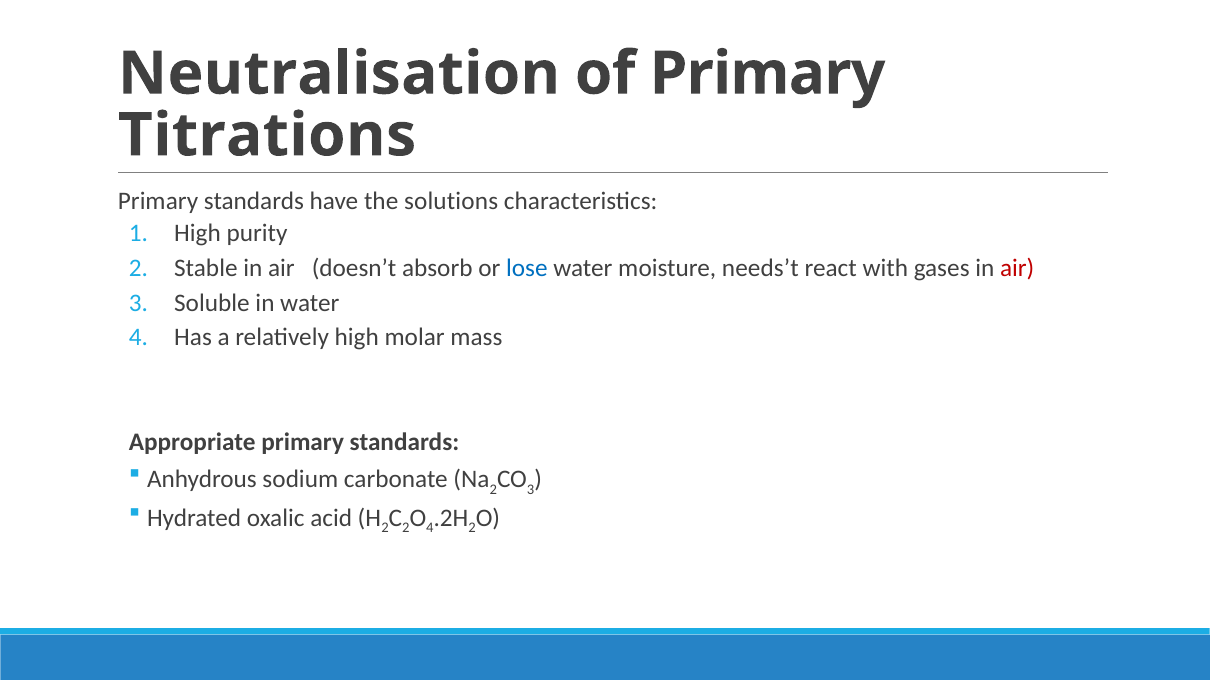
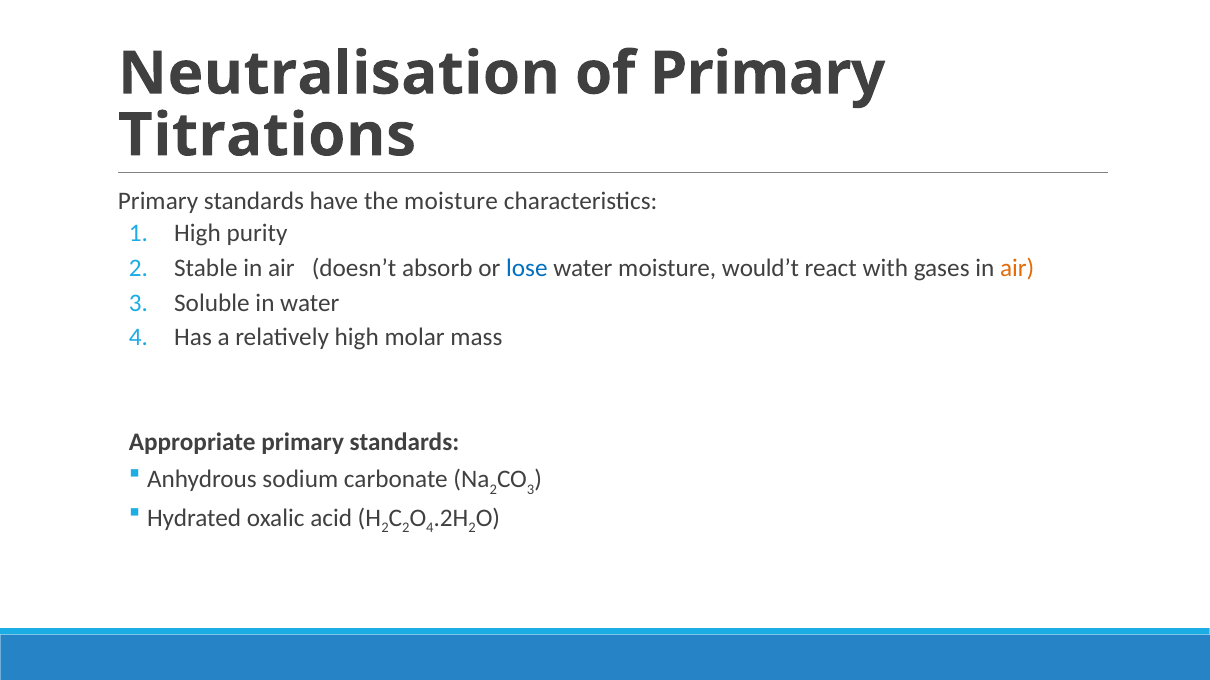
the solutions: solutions -> moisture (451, 201)
needs’t: needs’t -> would’t (760, 268)
air colour: red -> orange (1017, 268)
